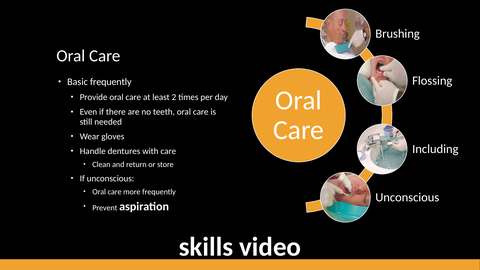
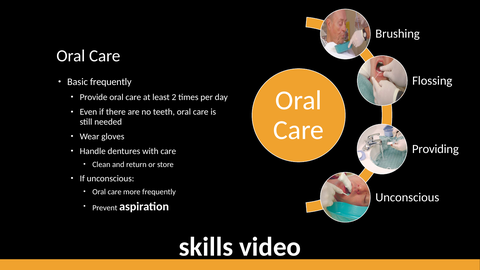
Including: Including -> Providing (435, 149)
